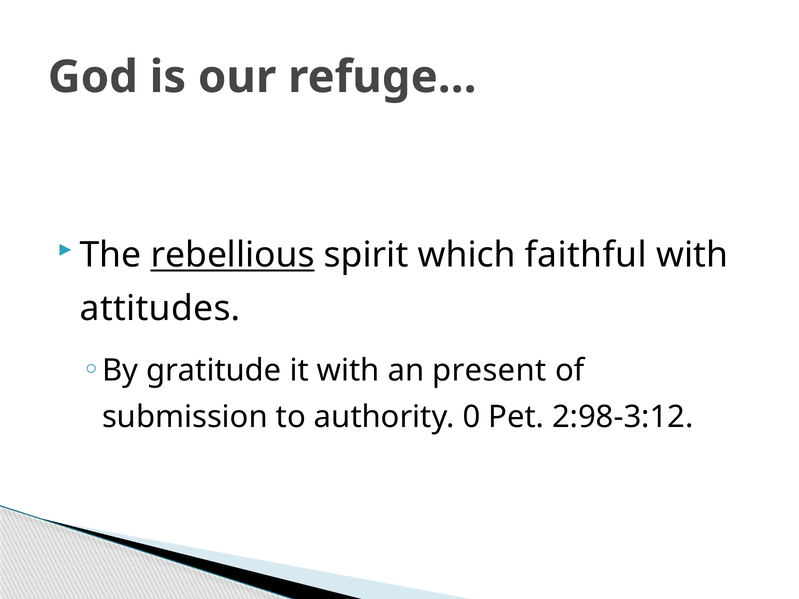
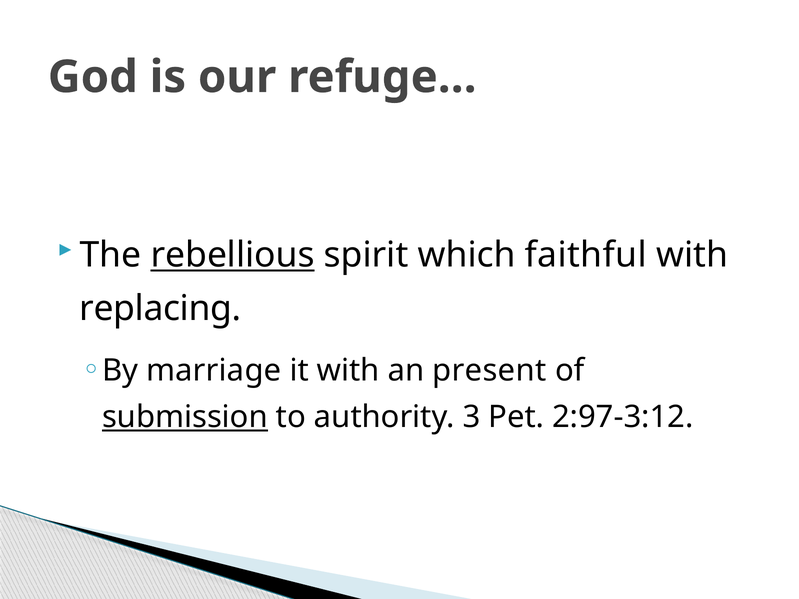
attitudes: attitudes -> replacing (160, 309)
gratitude: gratitude -> marriage (214, 371)
submission underline: none -> present (185, 417)
0: 0 -> 3 (472, 417)
2:98-3:12: 2:98-3:12 -> 2:97-3:12 (623, 417)
